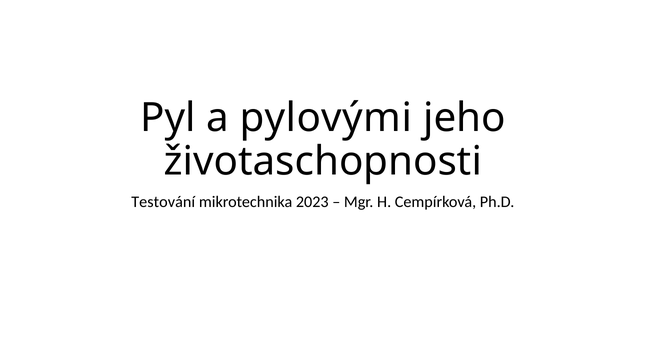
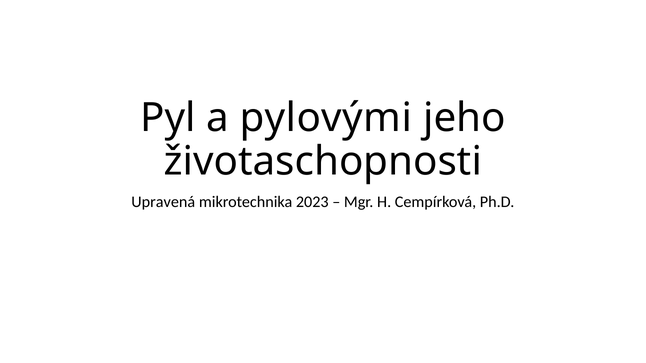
Testování: Testování -> Upravená (163, 202)
